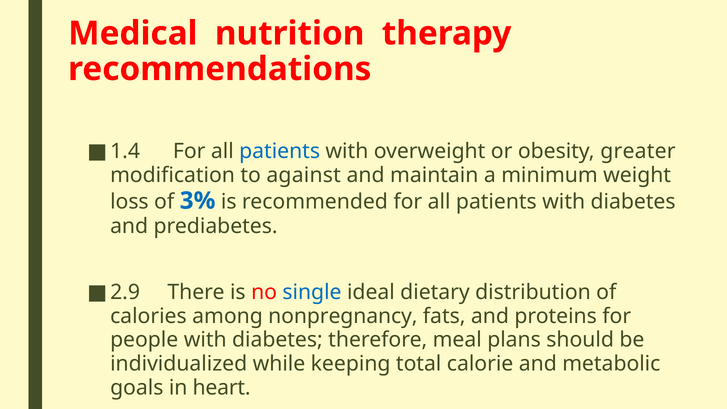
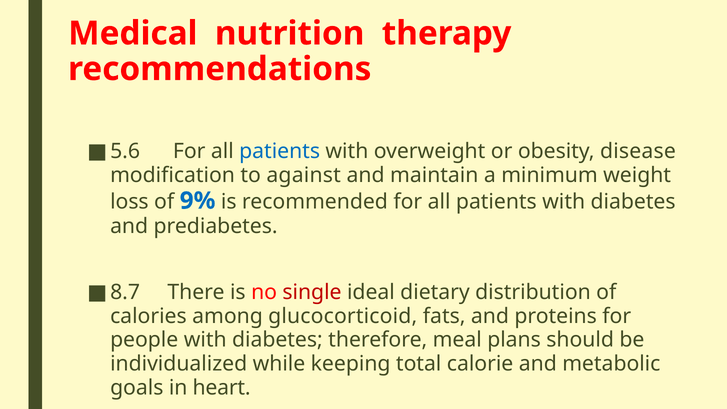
1.4: 1.4 -> 5.6 (125, 151)
greater: greater -> disease (638, 151)
3%: 3% -> 9% (198, 201)
2.9: 2.9 -> 8.7 (125, 292)
single colour: blue -> red (312, 292)
nonpregnancy: nonpregnancy -> glucocorticoid (343, 316)
